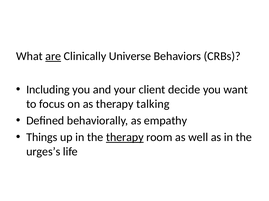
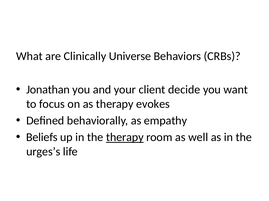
are underline: present -> none (53, 56)
Including: Including -> Jonathan (48, 90)
talking: talking -> evokes (153, 104)
Things: Things -> Beliefs (42, 138)
